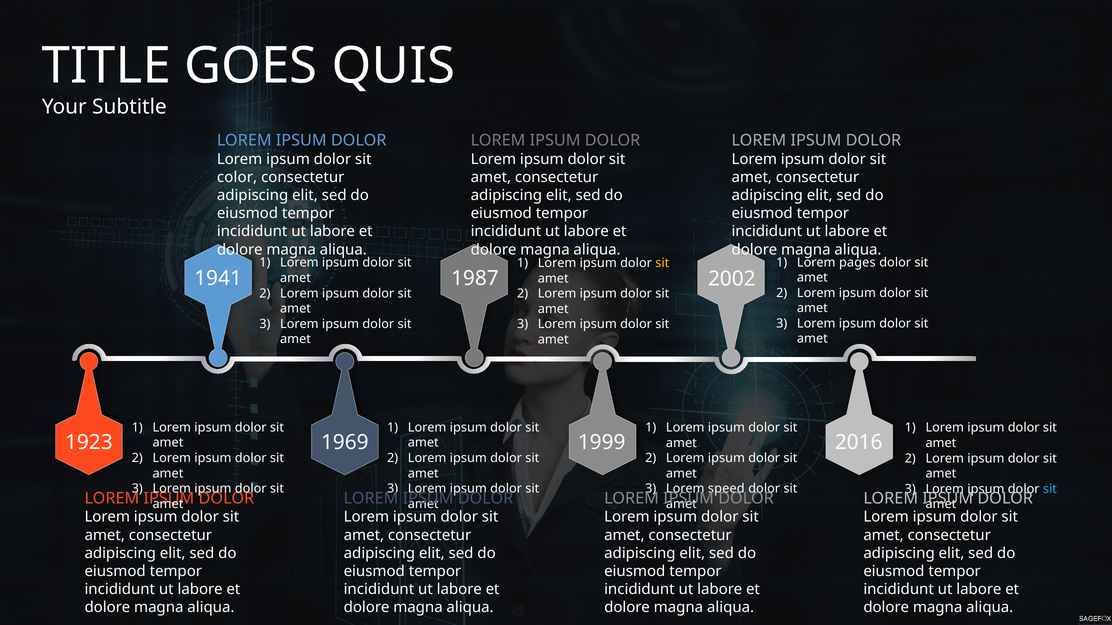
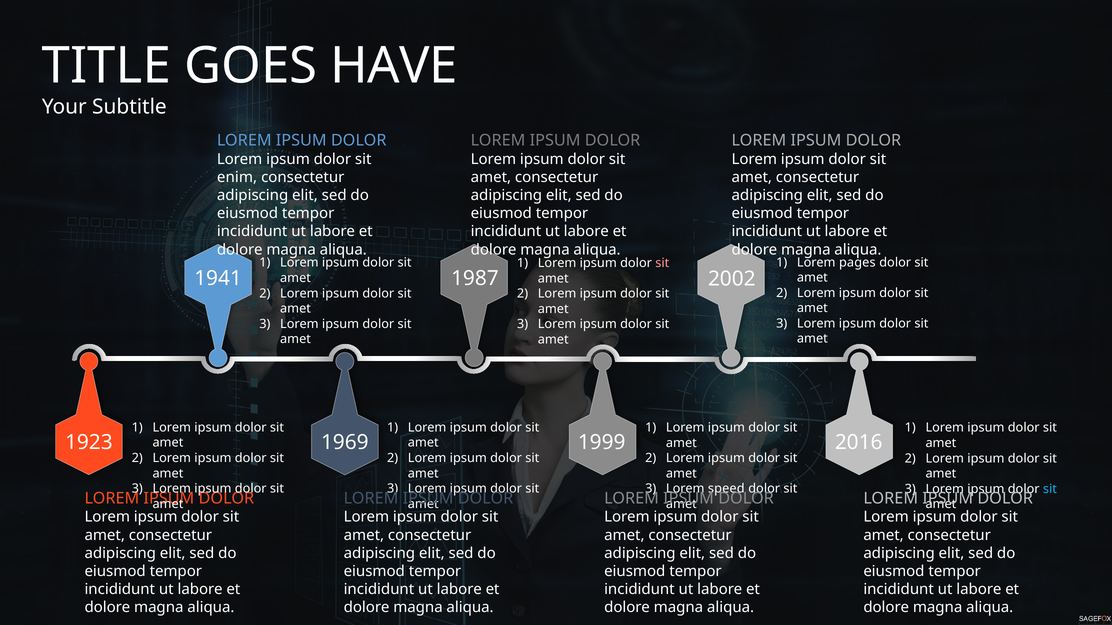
QUIS: QUIS -> HAVE (394, 66)
color: color -> enim (237, 177)
sit colour: yellow -> pink (662, 263)
